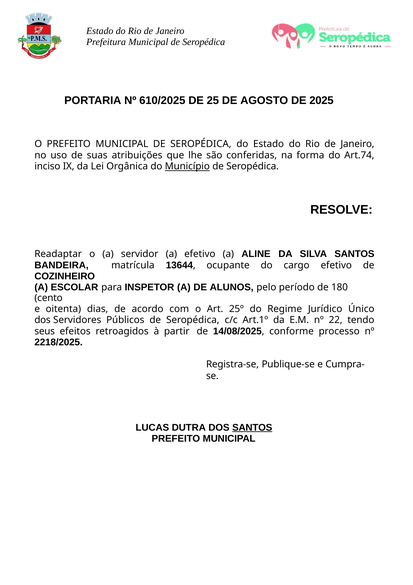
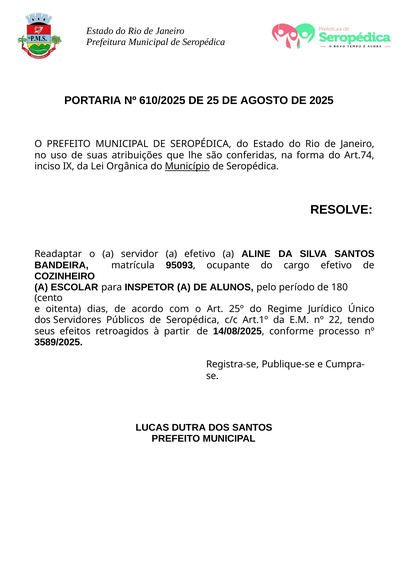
13644: 13644 -> 95093 (179, 265)
2218/2025: 2218/2025 -> 3589/2025 (59, 342)
SANTOS underline: present -> none (252, 427)
